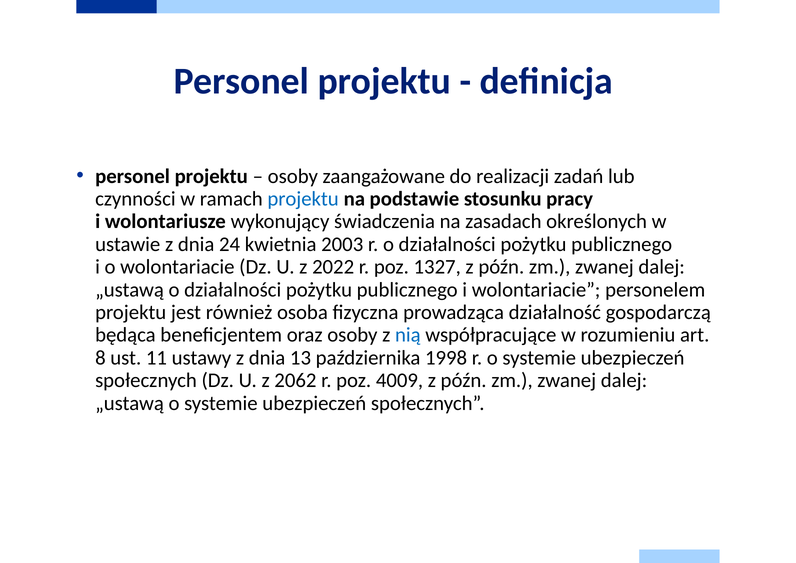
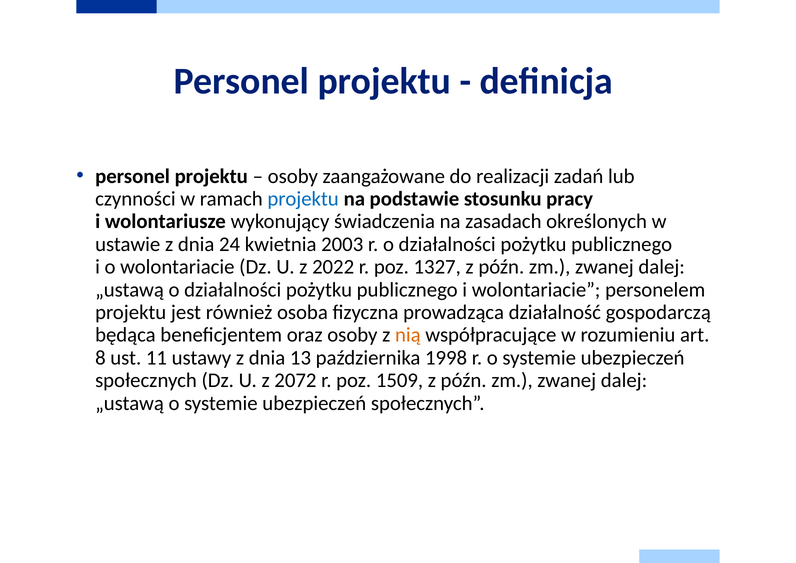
nią colour: blue -> orange (408, 335)
2062: 2062 -> 2072 (295, 380)
4009: 4009 -> 1509 (400, 380)
